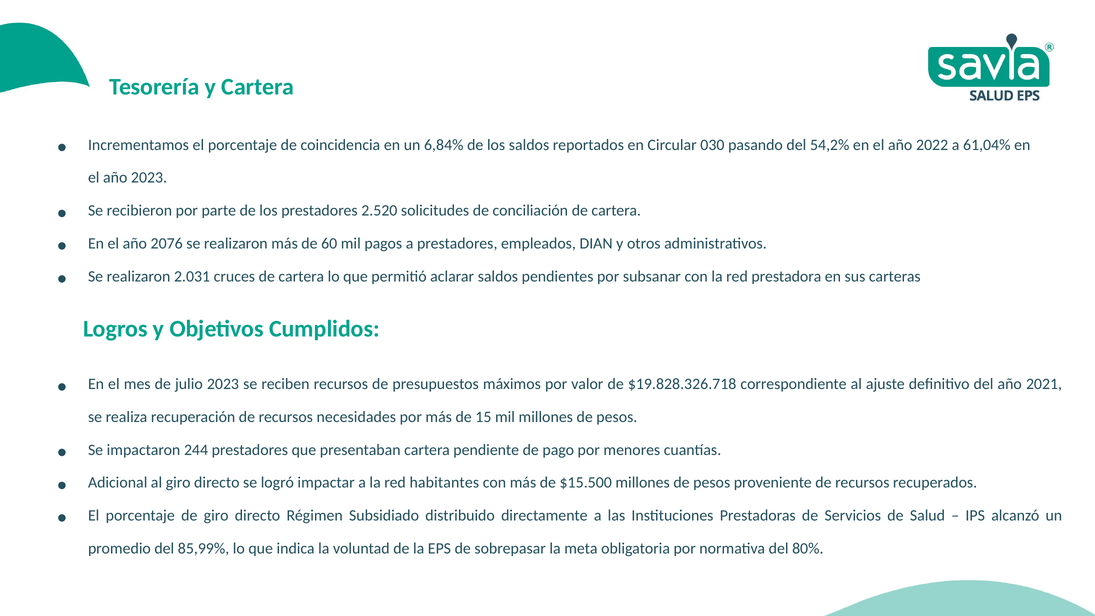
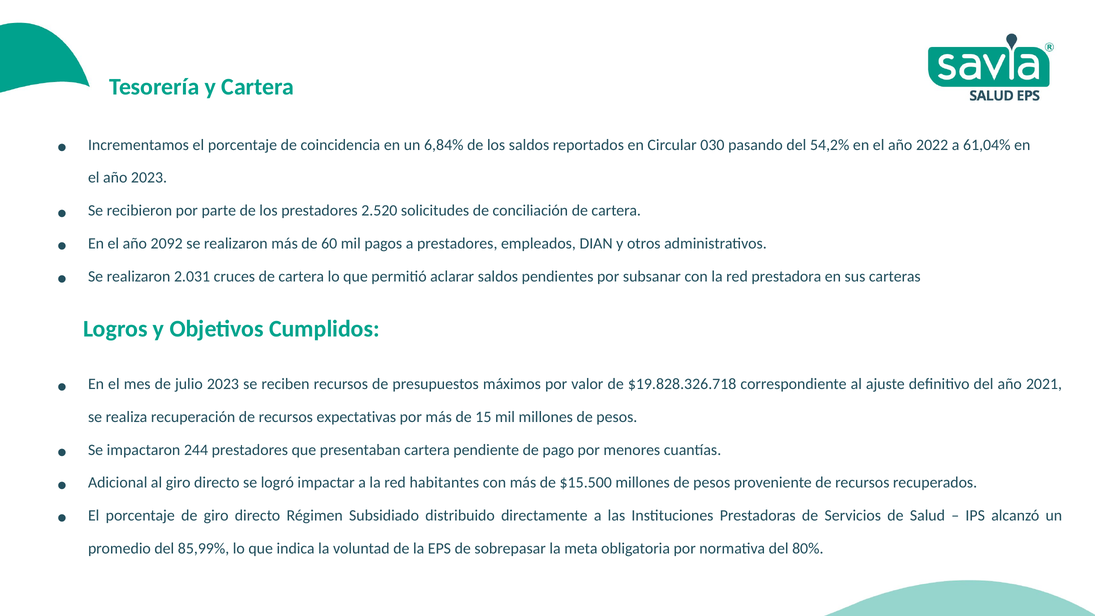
2076: 2076 -> 2092 (167, 244)
necesidades: necesidades -> expectativas (356, 417)
